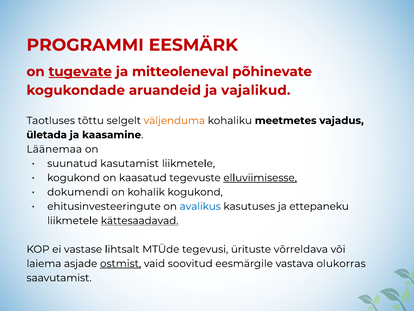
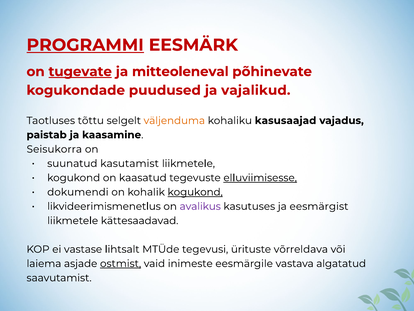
PROGRAMMI underline: none -> present (85, 45)
aruandeid: aruandeid -> puudused (165, 90)
meetmetes: meetmetes -> kasusaajad (286, 120)
ületada: ületada -> paistab (47, 135)
Läänemaa: Läänemaa -> Seisukorra (54, 149)
kogukond underline: none -> present (195, 192)
ehitusinvesteeringute: ehitusinvesteeringute -> likvideerimismenetlus (104, 206)
avalikus colour: blue -> purple (200, 206)
ettepaneku: ettepaneku -> eesmärgist (319, 206)
kättesaadavad underline: present -> none (140, 220)
soovitud: soovitud -> inimeste (190, 263)
olukorras: olukorras -> algatatud (341, 263)
